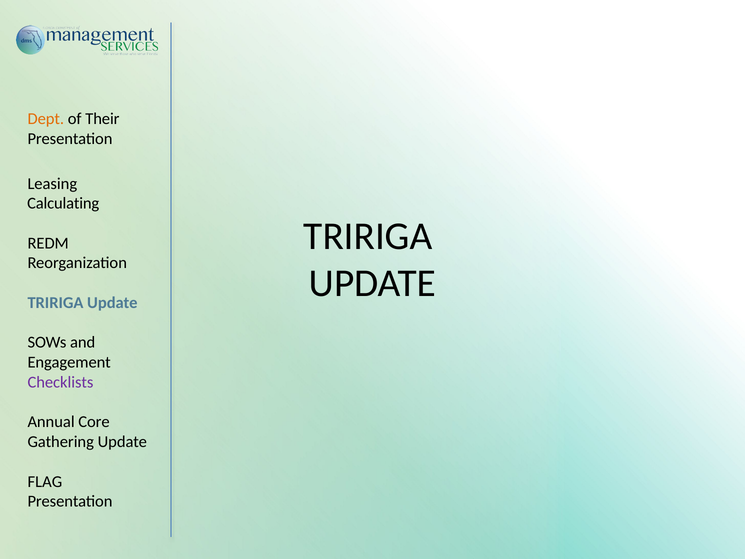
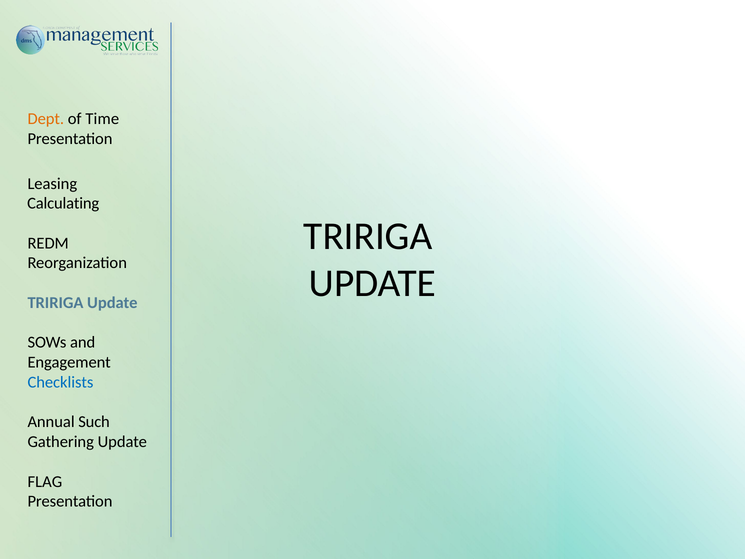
Their: Their -> Time (102, 119)
Checklists colour: purple -> blue (60, 382)
Core: Core -> Such (94, 422)
